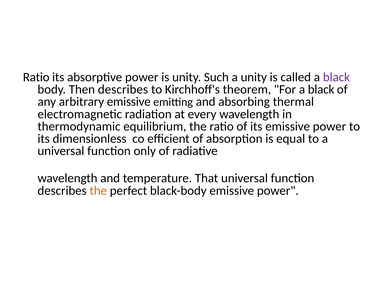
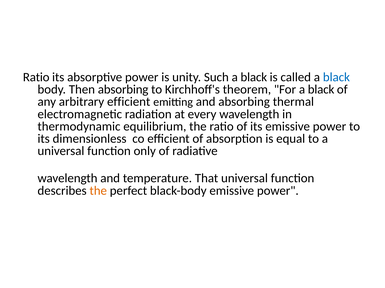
Such a unity: unity -> black (254, 77)
black colour: purple -> blue (336, 77)
Then describes: describes -> absorbing (123, 90)
arbitrary emissive: emissive -> efficient (129, 102)
